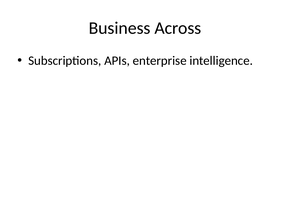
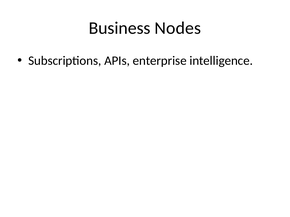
Across: Across -> Nodes (178, 28)
